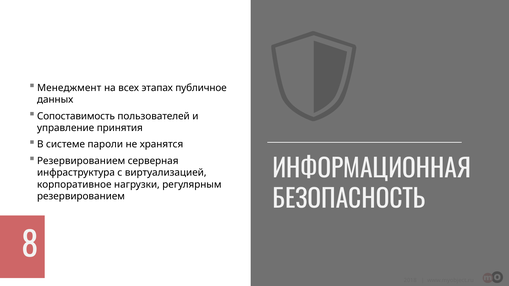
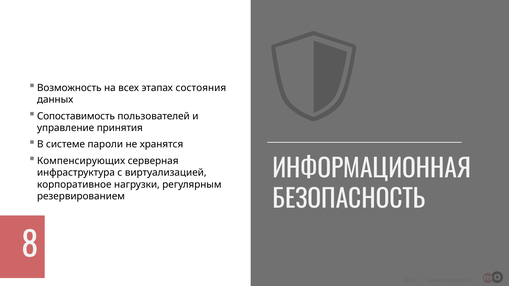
Менеджмент: Менеджмент -> Возможность (69, 88)
публичное: публичное -> состояния (201, 88)
Резервированием: Резервированием -> Компенсирующих (81, 161)
